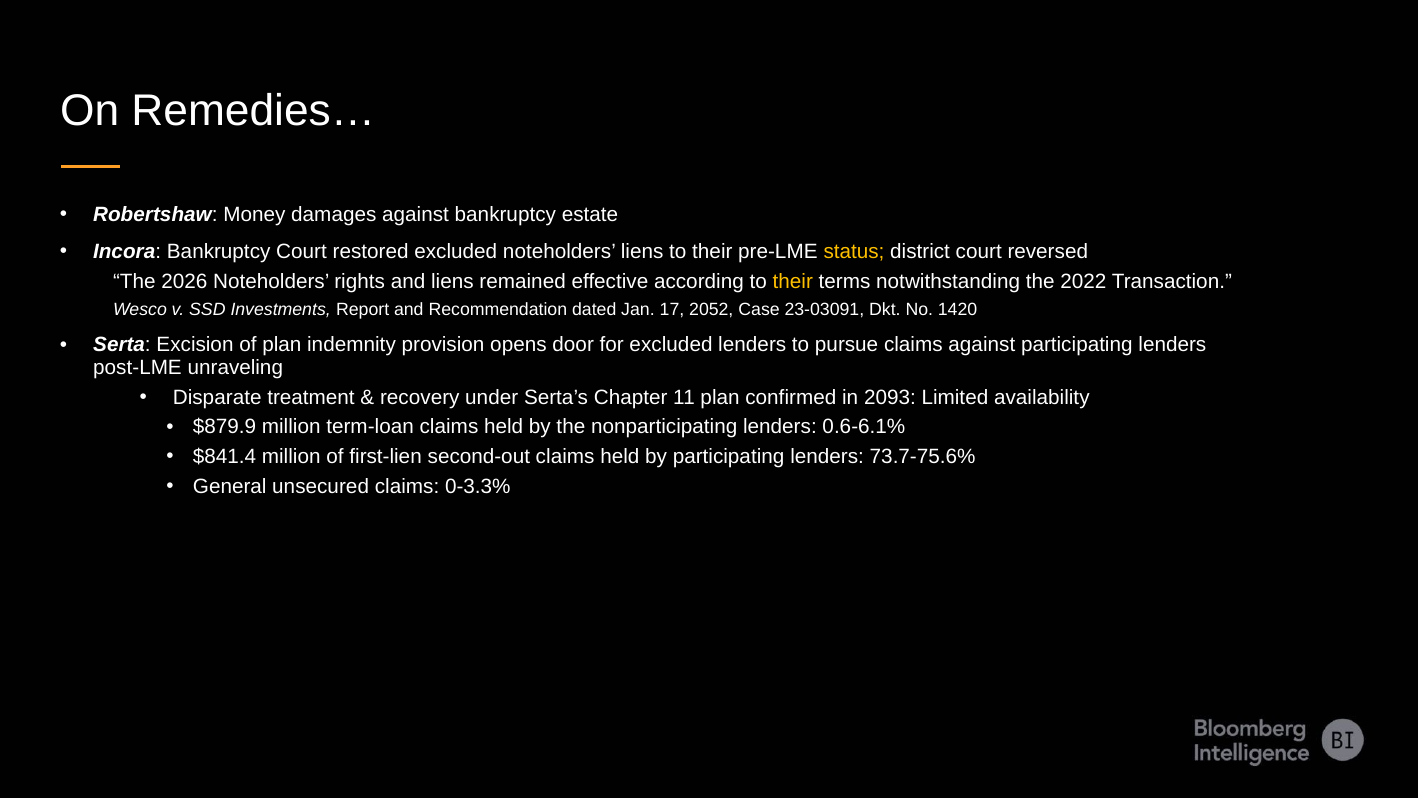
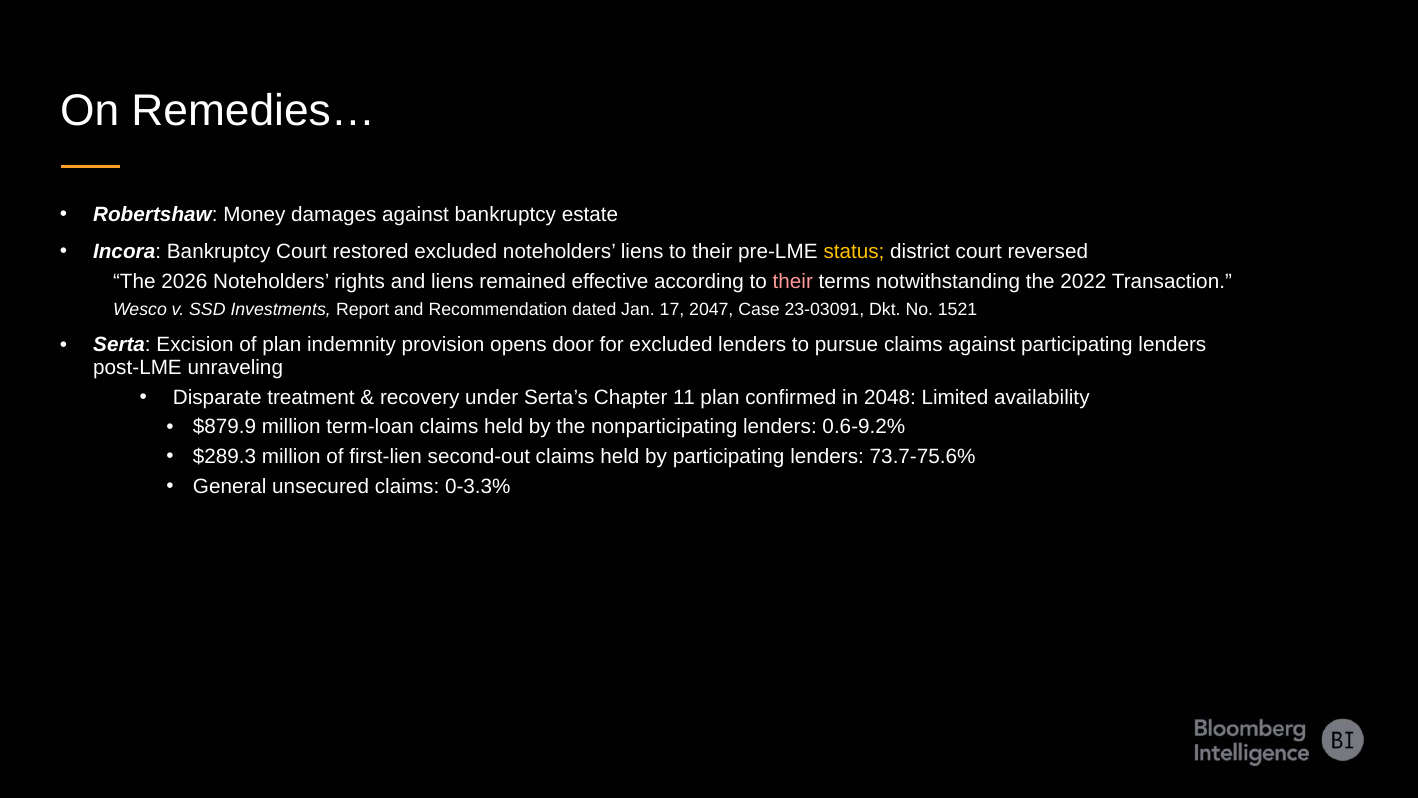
their colour: yellow -> pink (793, 281)
2052: 2052 -> 2047 (711, 310)
1420: 1420 -> 1521 (958, 310)
2093: 2093 -> 2048 (890, 397)
0.6-6.1%: 0.6-6.1% -> 0.6-9.2% (864, 427)
$841.4: $841.4 -> $289.3 (225, 457)
